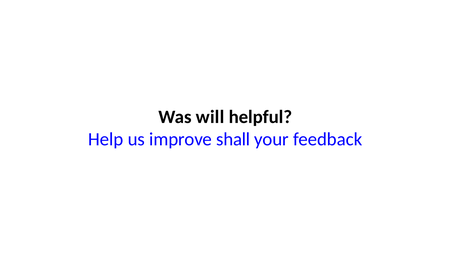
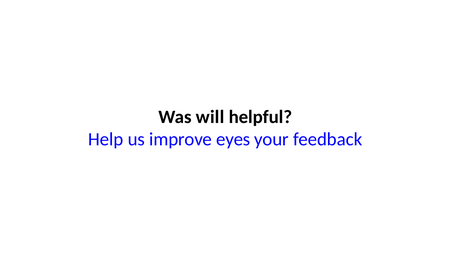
shall: shall -> eyes (233, 139)
